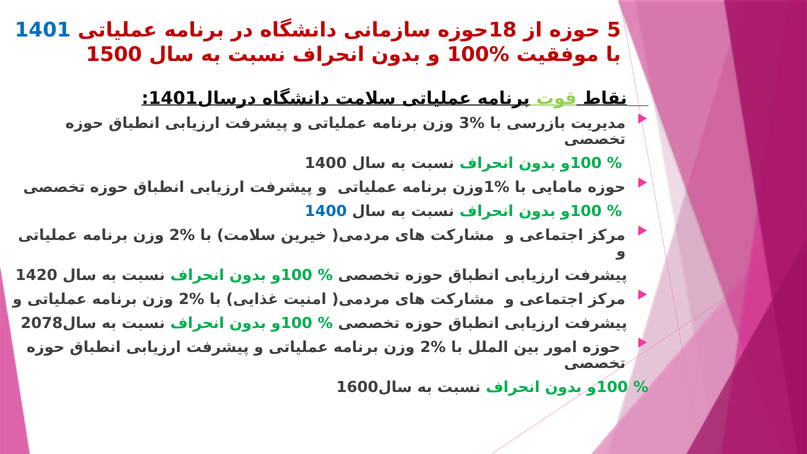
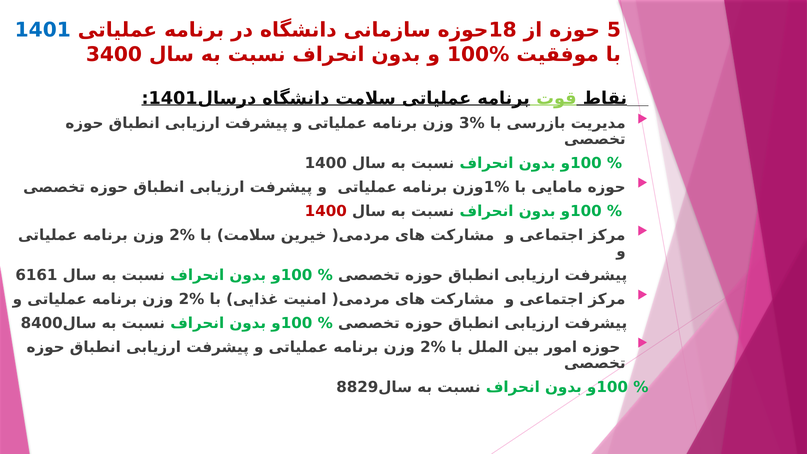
1500: 1500 -> 3400 (114, 54)
1400 colour: blue -> red (326, 211)
1420: 1420 -> 6161 (36, 275)
2078: 2078 -> 8400 (42, 323)
1600: 1600 -> 8829 (357, 387)
